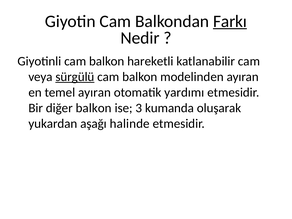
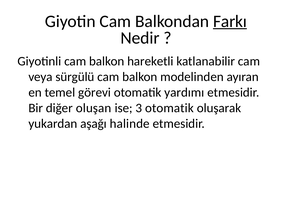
sürgülü underline: present -> none (75, 77)
temel ayıran: ayıran -> görevi (95, 92)
diğer balkon: balkon -> oluşan (94, 108)
3 kumanda: kumanda -> otomatik (169, 108)
